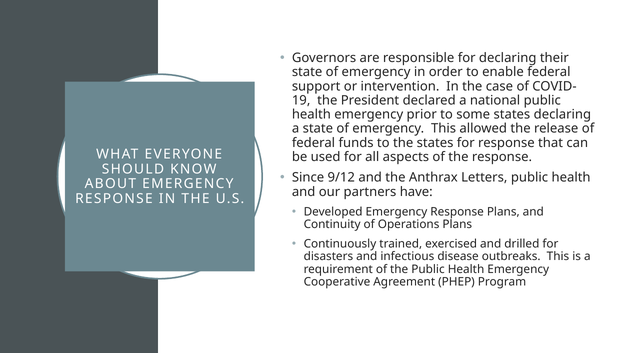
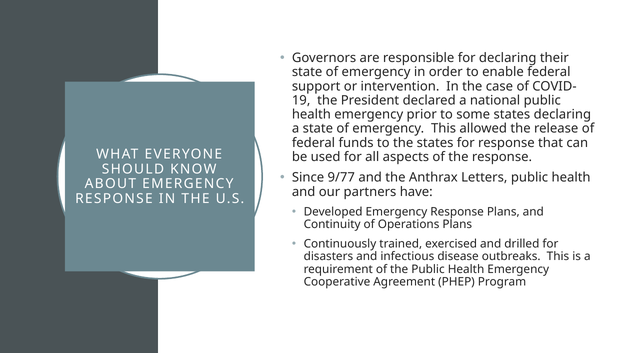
9/12: 9/12 -> 9/77 (341, 178)
